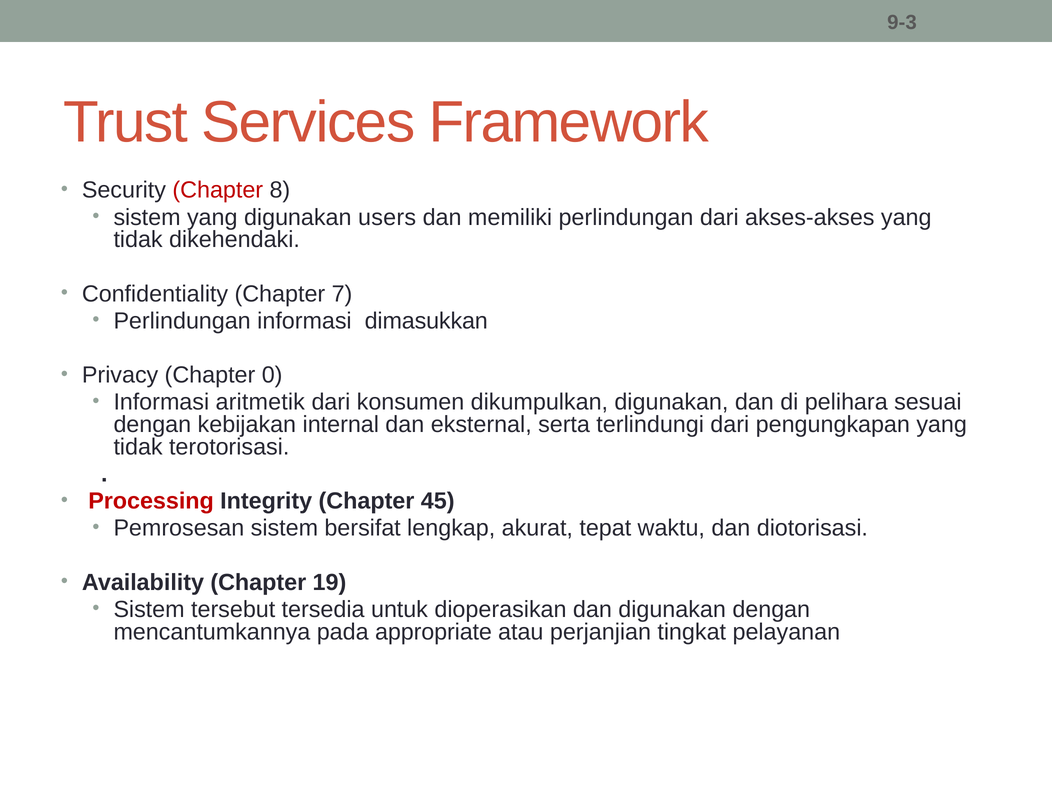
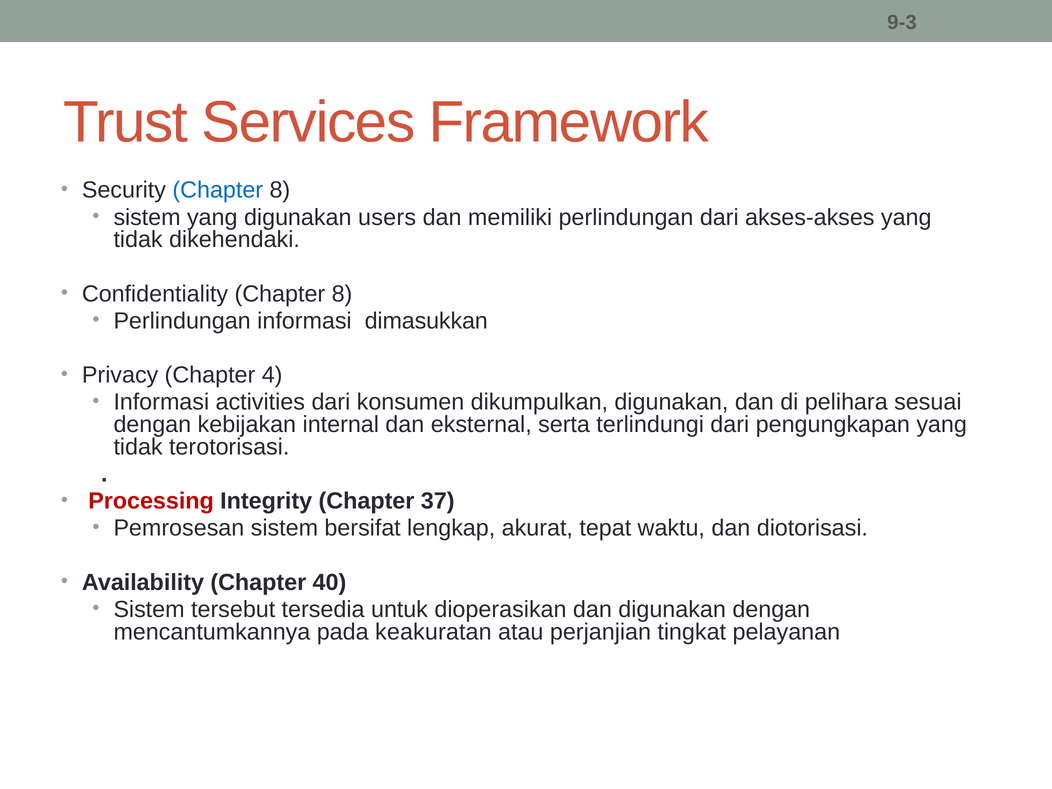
Chapter colour: red -> blue (218, 190)
Confidentiality Chapter 7: 7 -> 8 (342, 294)
0: 0 -> 4 (272, 375)
aritmetik: aritmetik -> activities (260, 402)
45: 45 -> 37 (438, 501)
19: 19 -> 40 (329, 582)
appropriate: appropriate -> keakuratan (433, 632)
